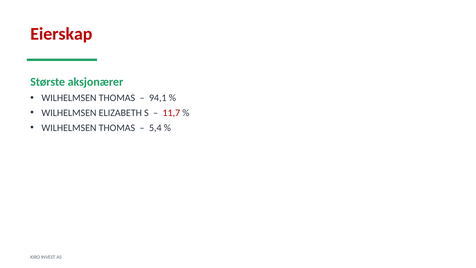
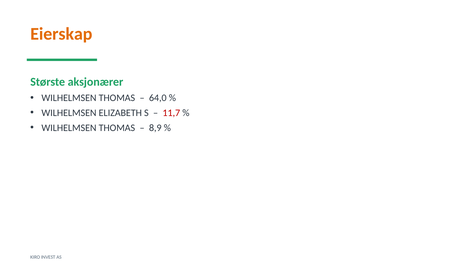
Eierskap colour: red -> orange (61, 34)
94,1: 94,1 -> 64,0 (158, 98)
5,4: 5,4 -> 8,9 (155, 128)
